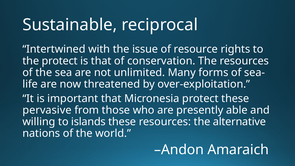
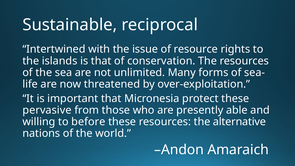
the protect: protect -> islands (60, 61)
islands: islands -> before (88, 122)
